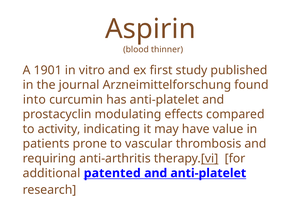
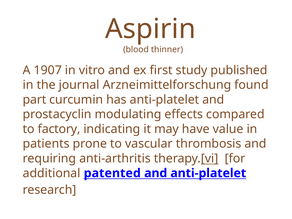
1901: 1901 -> 1907 (48, 70)
into: into -> part (34, 100)
activity: activity -> factory (59, 129)
